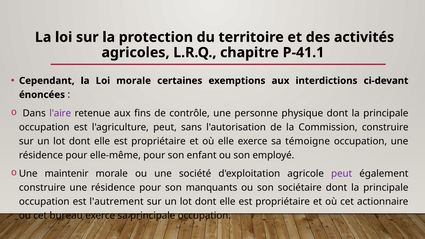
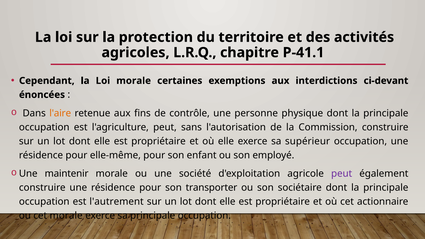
l'aire colour: purple -> orange (60, 113)
témoigne: témoigne -> supérieur (308, 141)
manquants: manquants -> transporter (212, 188)
cet bureau: bureau -> morale (66, 216)
